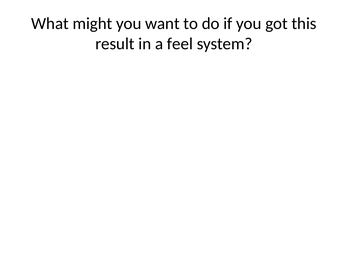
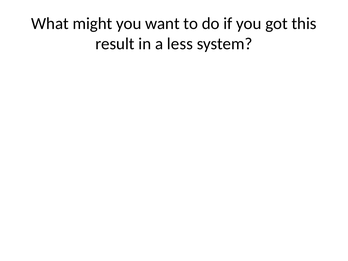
feel: feel -> less (180, 44)
